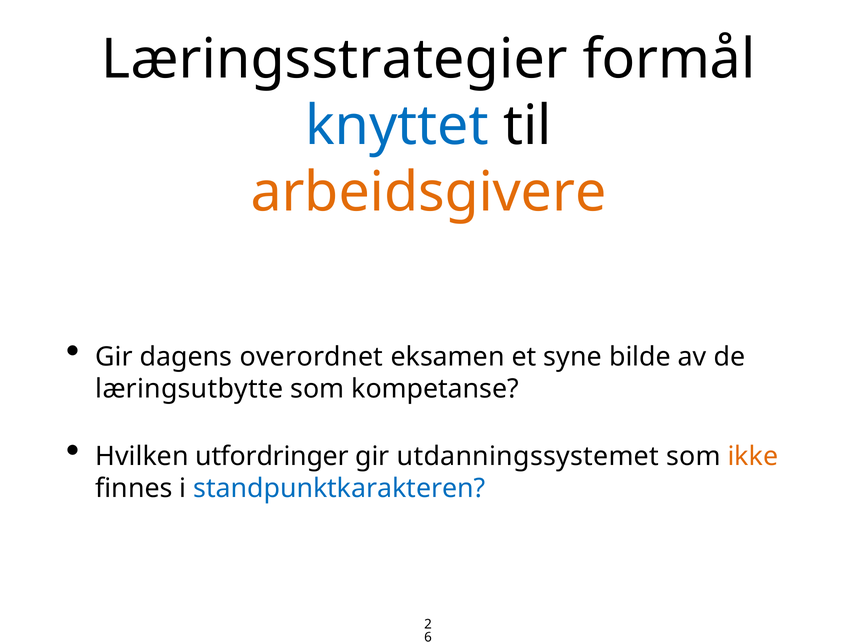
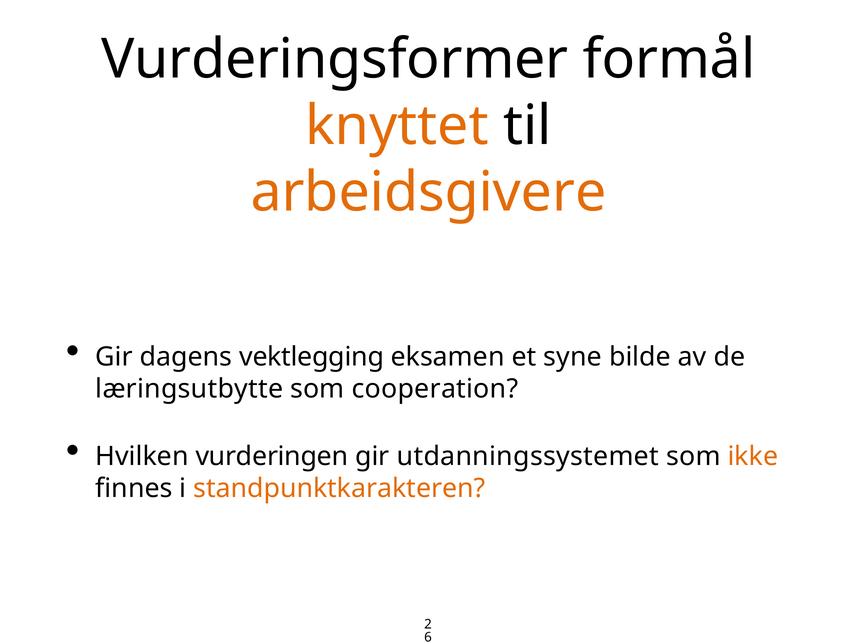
Læringsstrategier: Læringsstrategier -> Vurderingsformer (335, 59)
knyttet colour: blue -> orange (397, 126)
overordnet: overordnet -> vektlegging (312, 357)
kompetanse: kompetanse -> cooperation (435, 390)
utfordringer: utfordringer -> vurderingen (272, 457)
standpunktkarakteren colour: blue -> orange (339, 489)
